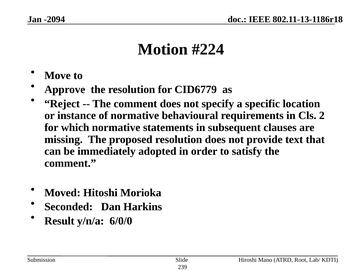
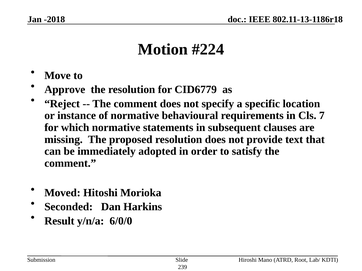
-2094: -2094 -> -2018 (54, 19)
2: 2 -> 7 (322, 116)
